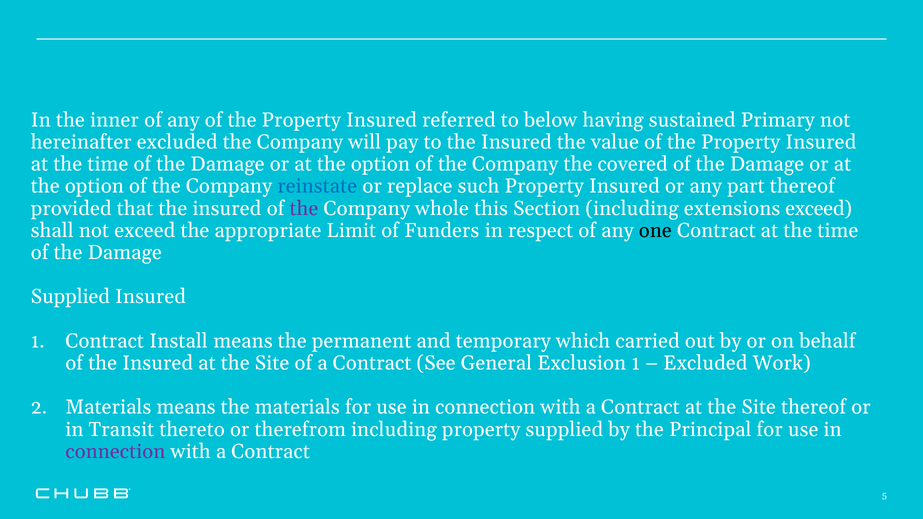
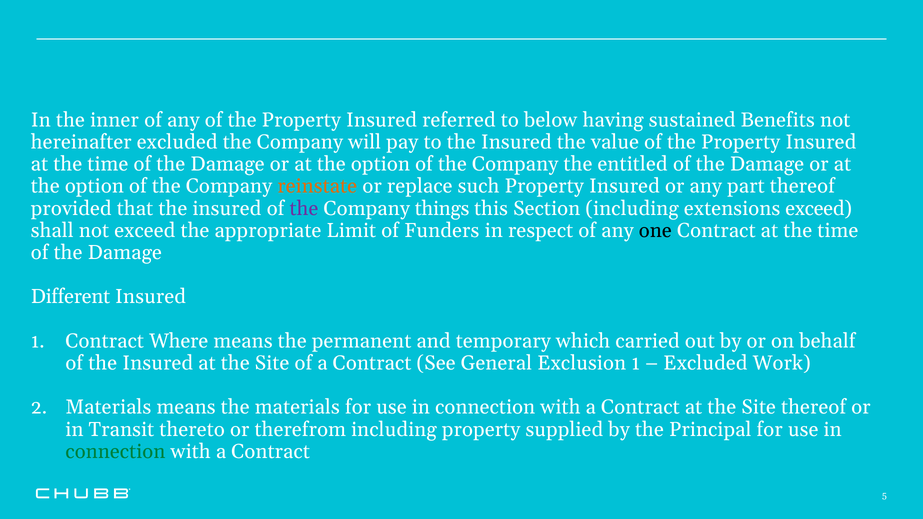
Primary: Primary -> Benefits (778, 120)
covered: covered -> entitled (633, 164)
reinstate colour: blue -> orange (317, 186)
whole: whole -> things (442, 208)
Supplied: Supplied -> Different (70, 297)
Install: Install -> Where (179, 341)
connection colour: purple -> green (115, 452)
